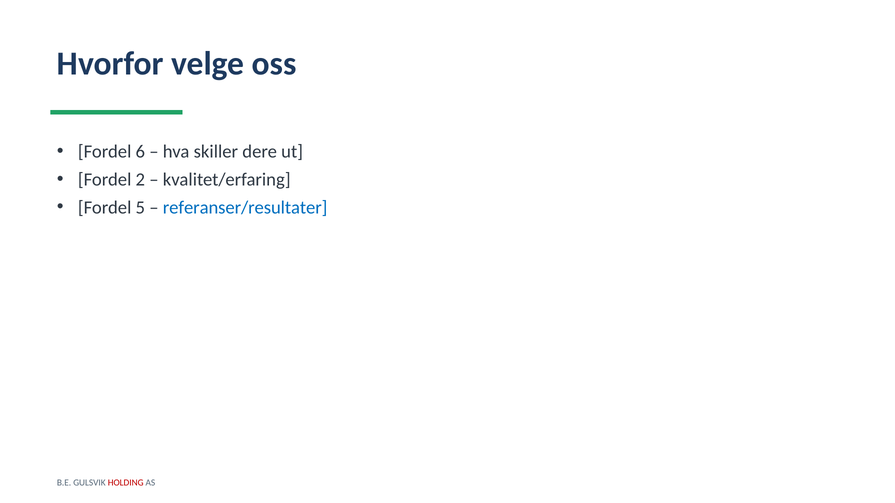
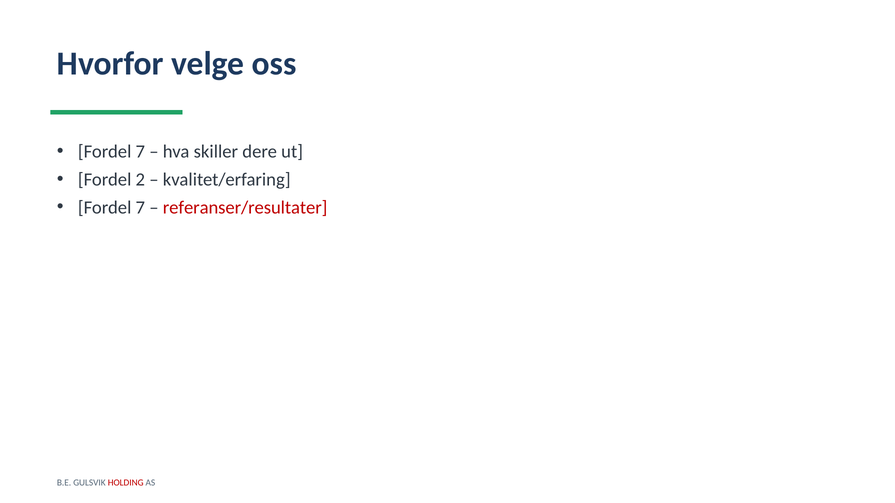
6: 6 -> 7 (140, 152)
5: 5 -> 7 (140, 208)
referanser/resultater colour: blue -> red (245, 208)
